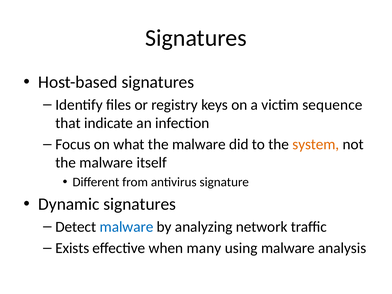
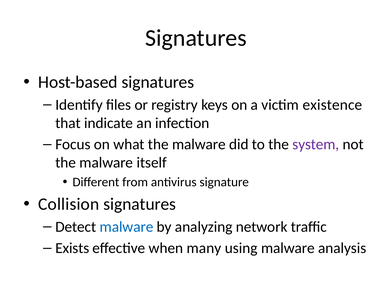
sequence: sequence -> existence (332, 105)
system colour: orange -> purple (316, 144)
Dynamic: Dynamic -> Collision (69, 204)
